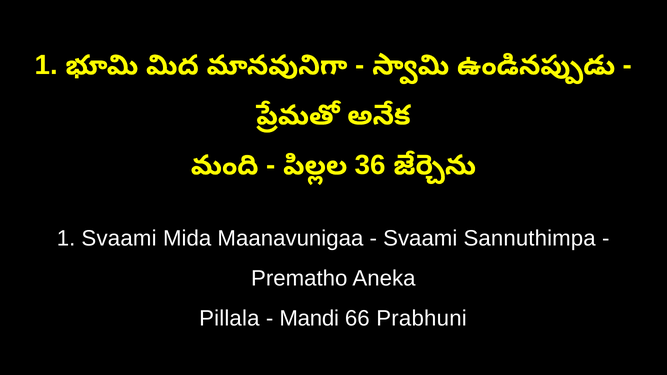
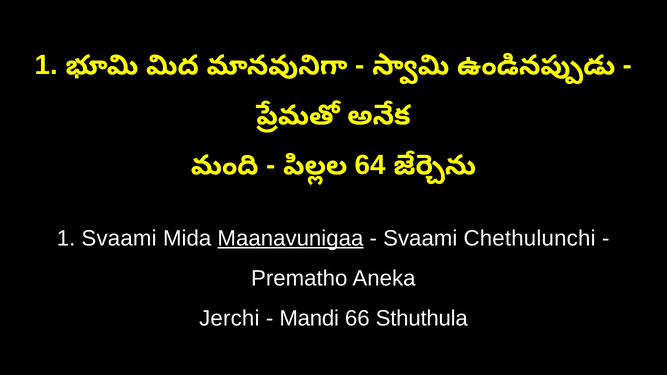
36: 36 -> 64 (370, 165)
Maanavunigaa underline: none -> present (290, 238)
Sannuthimpa: Sannuthimpa -> Chethulunchi (530, 238)
Pillala: Pillala -> Jerchi (229, 318)
Prabhuni: Prabhuni -> Sthuthula (422, 318)
